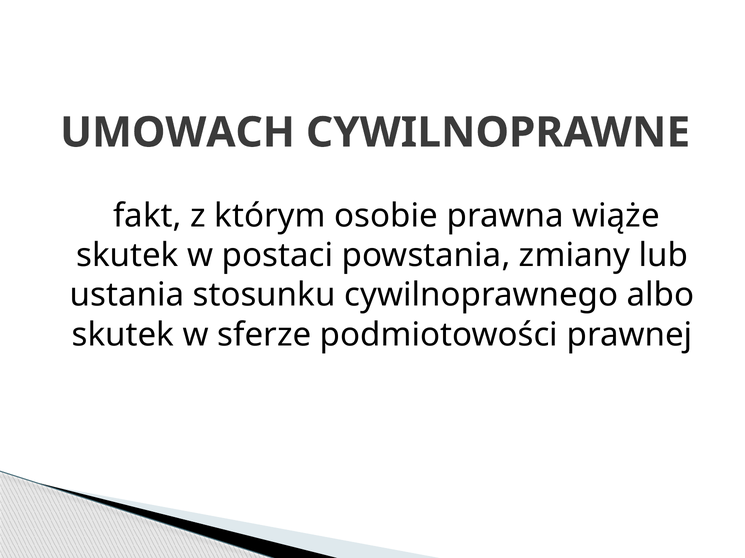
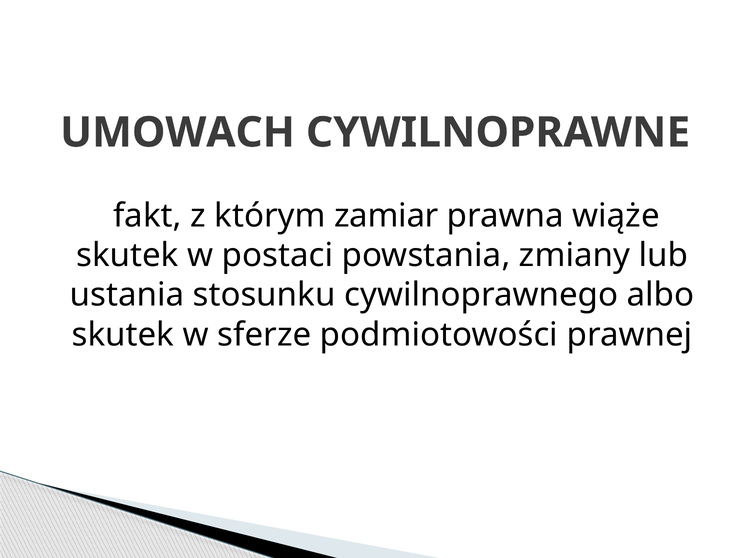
osobie: osobie -> zamiar (386, 216)
